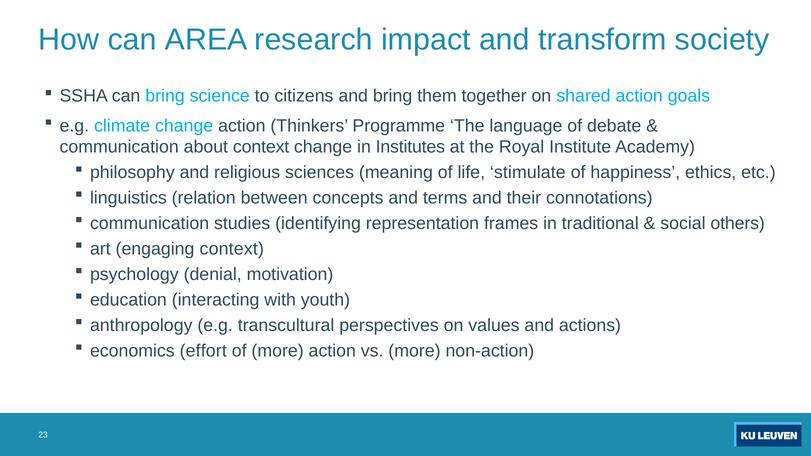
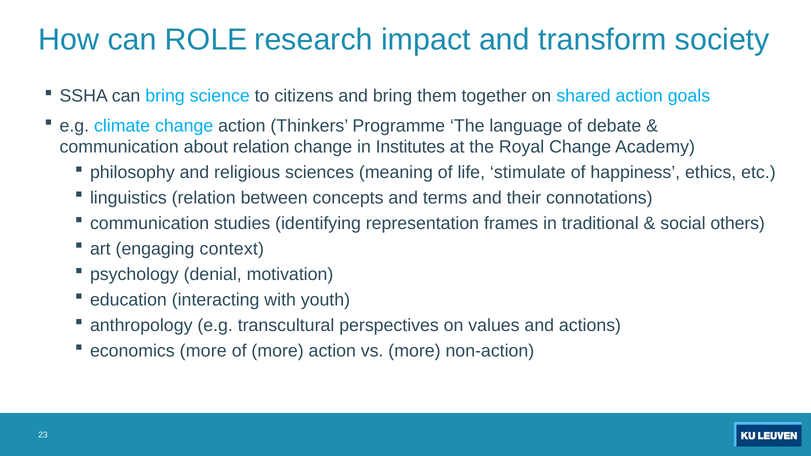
AREA: AREA -> ROLE (206, 39)
about context: context -> relation (261, 147)
Royal Institute: Institute -> Change (580, 147)
economics effort: effort -> more (203, 351)
